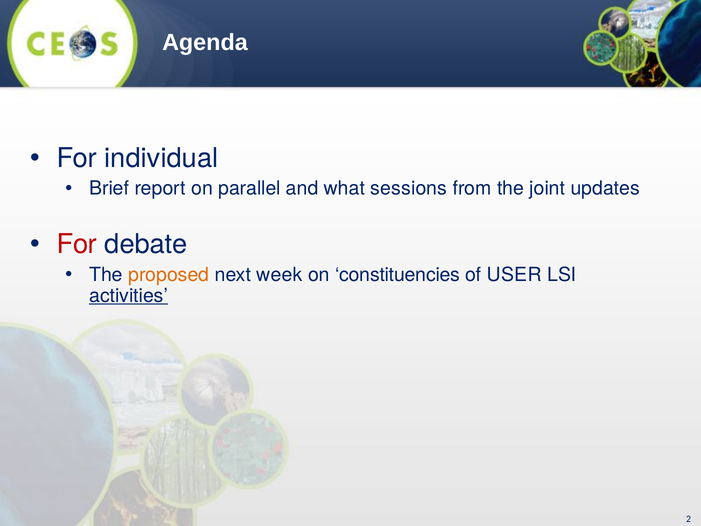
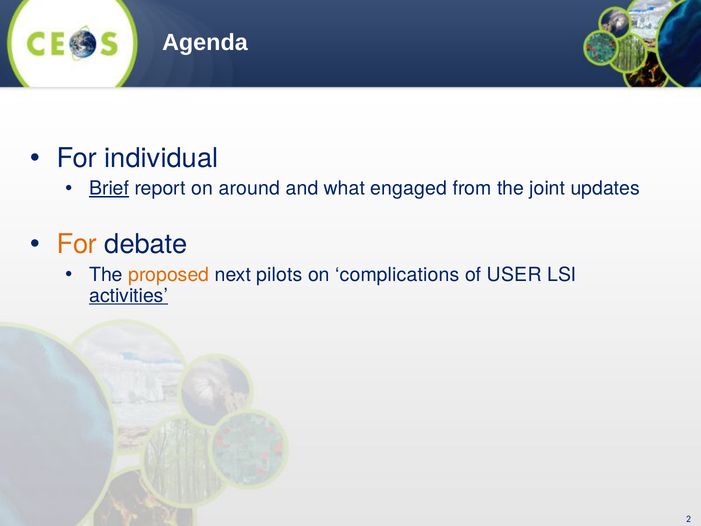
Brief underline: none -> present (109, 188)
parallel: parallel -> around (249, 188)
sessions: sessions -> engaged (409, 188)
For colour: red -> orange (77, 244)
week: week -> pilots (280, 274)
constituencies: constituencies -> complications (397, 274)
